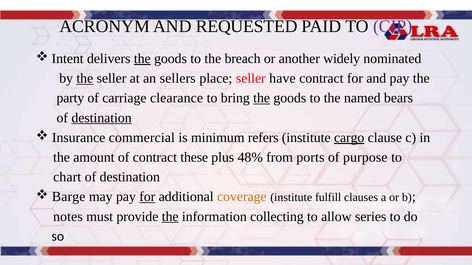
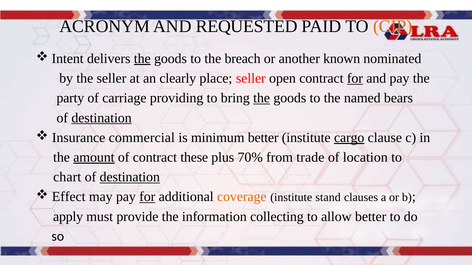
CIP colour: purple -> orange (393, 26)
widely: widely -> known (342, 59)
the underline: present -> none (85, 79)
sellers: sellers -> clearly (178, 79)
have: have -> open (283, 79)
for underline: none -> present (355, 79)
clearance: clearance -> providing (177, 98)
minimum refers: refers -> better (263, 138)
amount underline: none -> present (94, 158)
48%: 48% -> 70% (250, 158)
ports: ports -> trade (310, 158)
purpose: purpose -> location (365, 158)
destination underline: none -> present (130, 177)
Barge: Barge -> Effect (69, 197)
fulfill: fulfill -> stand (328, 198)
notes: notes -> apply (68, 217)
the underline: present -> none (170, 217)
allow series: series -> better (371, 217)
